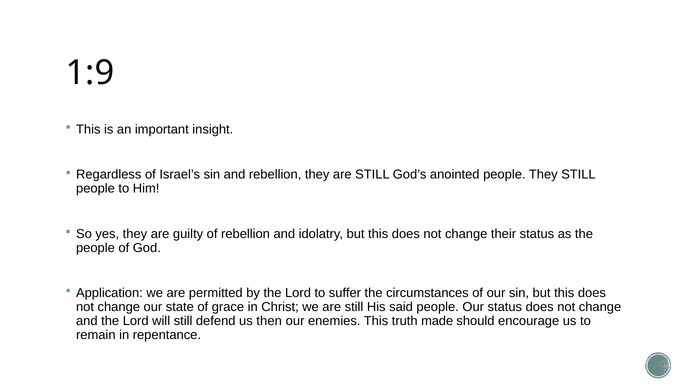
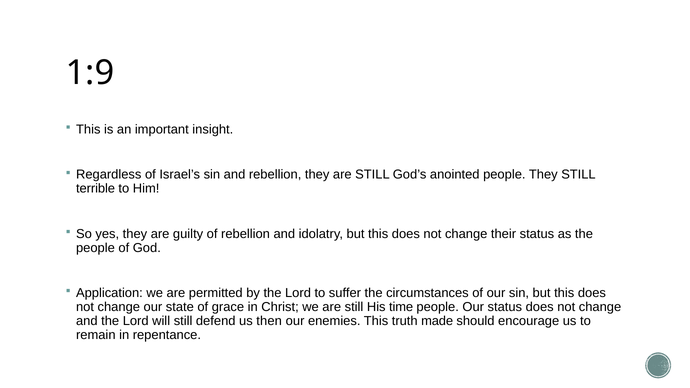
people: people -> terrible (96, 189)
said: said -> time (401, 307)
